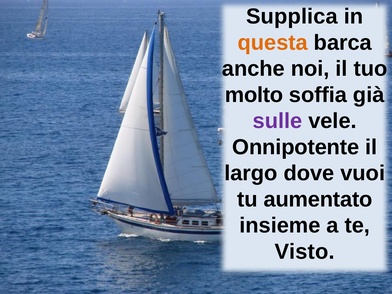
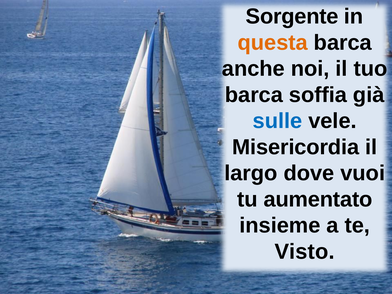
Supplica: Supplica -> Sorgente (292, 17)
molto: molto -> barca (254, 95)
sulle colour: purple -> blue (278, 121)
Onnipotente: Onnipotente -> Misericordia (296, 147)
